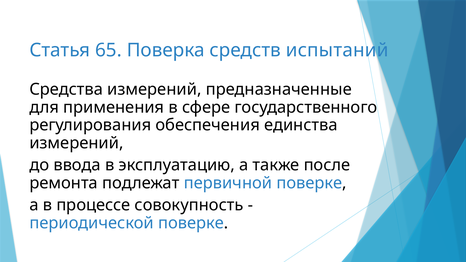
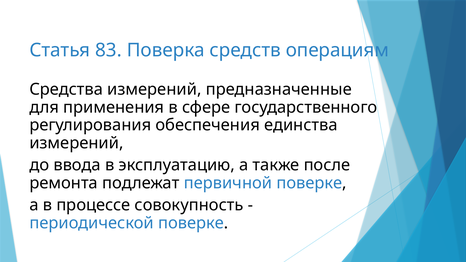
65: 65 -> 83 (108, 50)
испытаний: испытаний -> операциям (337, 50)
